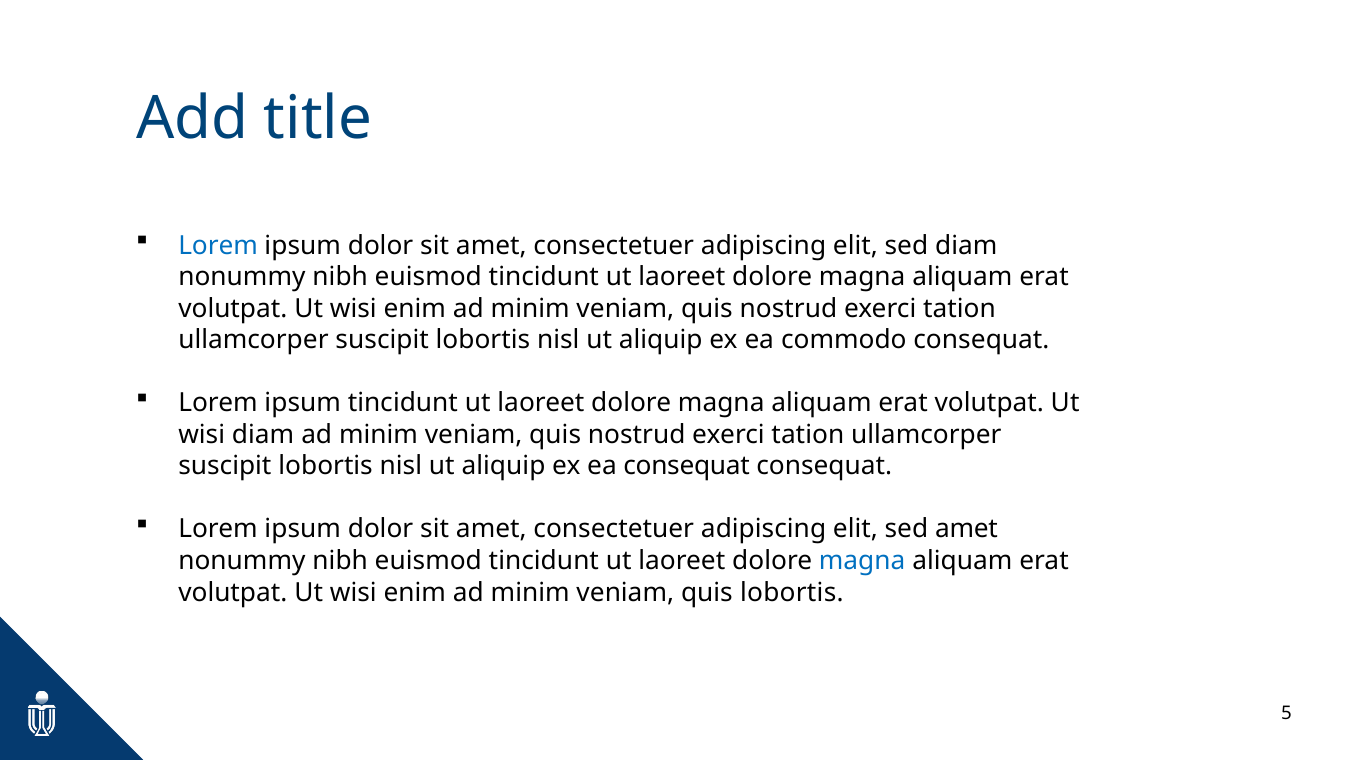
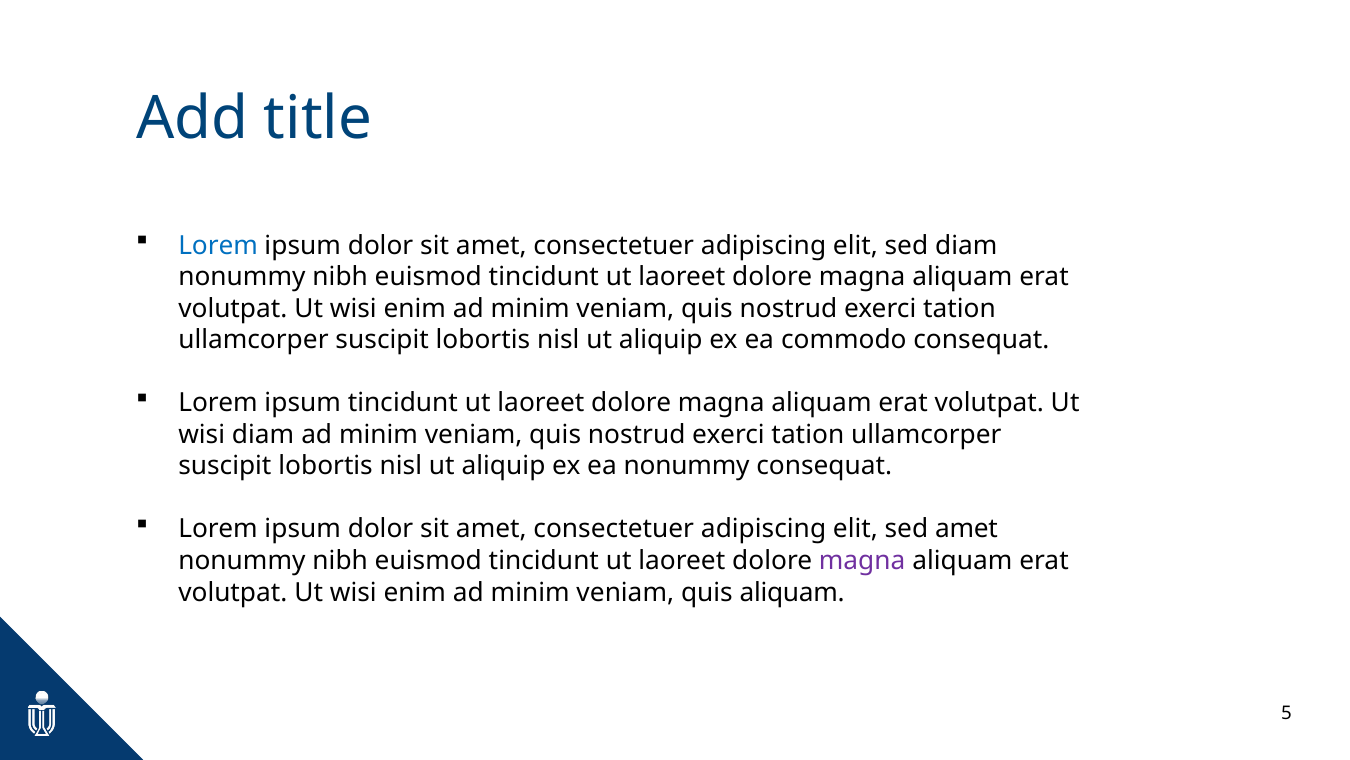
ea consequat: consequat -> nonummy (687, 466)
magna colour: blue -> purple (862, 560)
quis lobortis: lobortis -> aliquam (792, 592)
